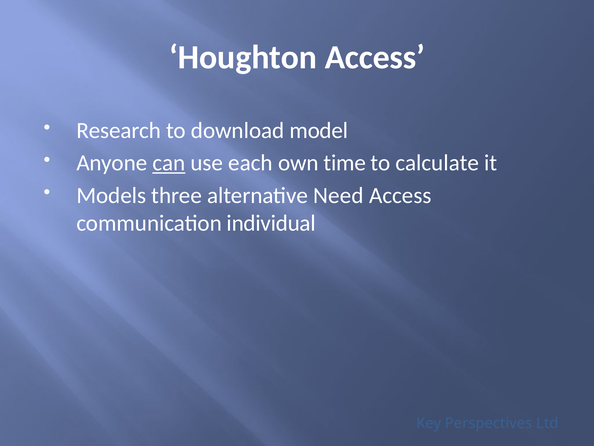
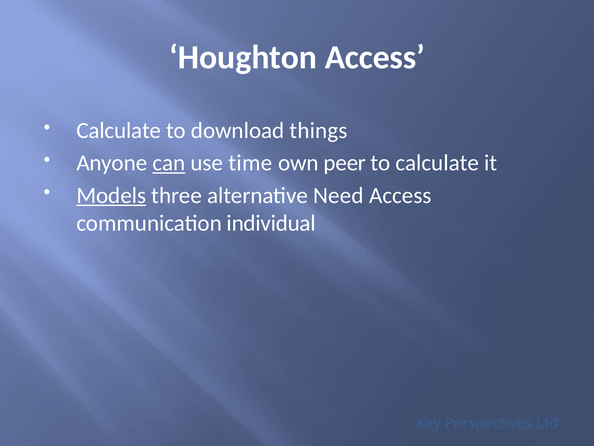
Research: Research -> Calculate (119, 130)
model: model -> things (319, 130)
each: each -> time (250, 163)
time: time -> peer (345, 163)
Models underline: none -> present (111, 195)
